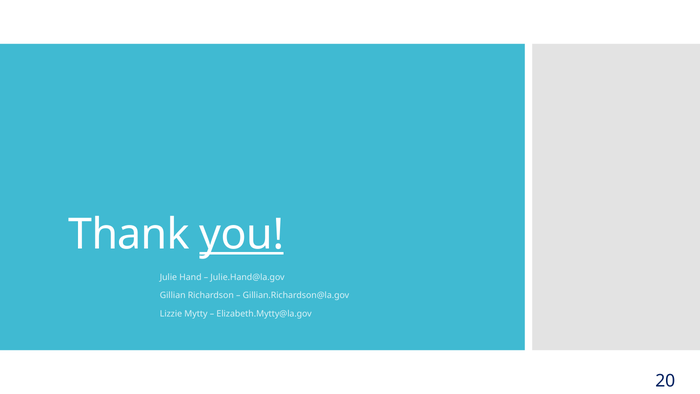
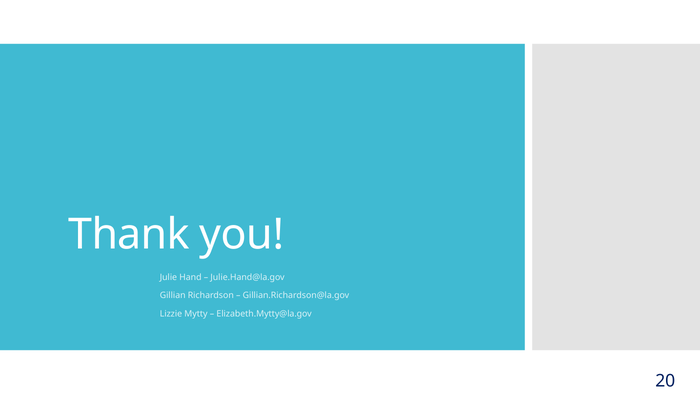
you underline: present -> none (242, 234)
